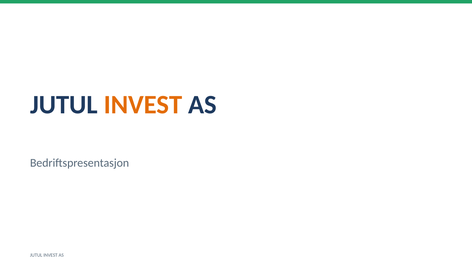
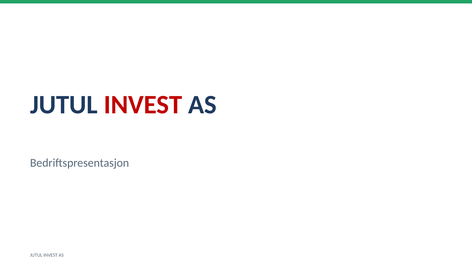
INVEST colour: orange -> red (143, 105)
